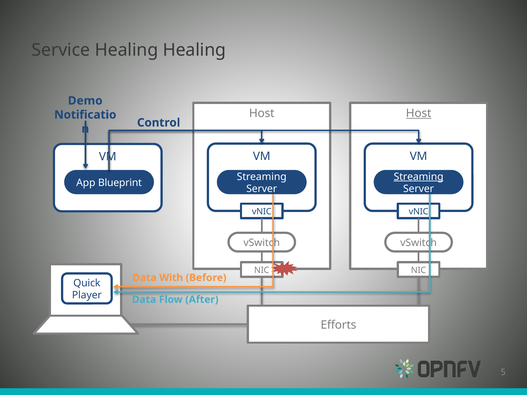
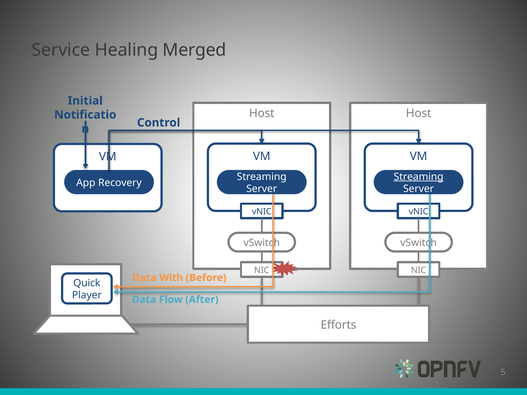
Healing Healing: Healing -> Merged (195, 50)
Demo: Demo -> Initial (85, 101)
Host underline: present -> none (419, 113)
Blueprint: Blueprint -> Recovery (120, 183)
